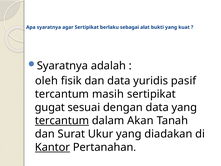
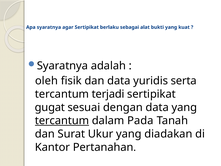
pasif: pasif -> serta (184, 81)
masih: masih -> terjadi (108, 94)
Akan: Akan -> Pada (140, 120)
Kantor underline: present -> none (53, 147)
